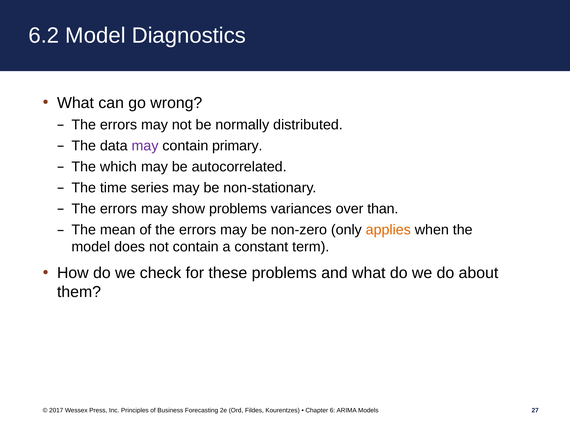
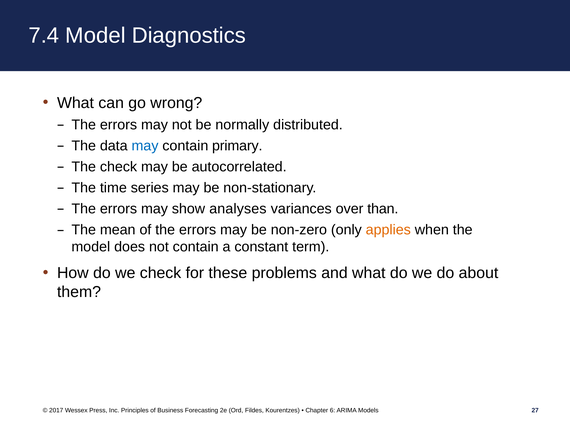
6.2: 6.2 -> 7.4 (44, 35)
may colour: purple -> blue (145, 146)
The which: which -> check (118, 167)
show problems: problems -> analyses (238, 209)
